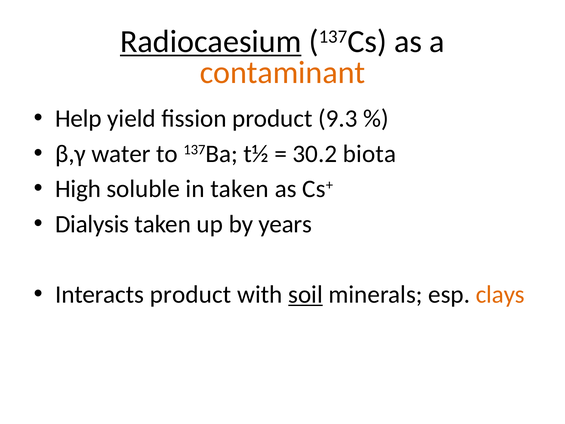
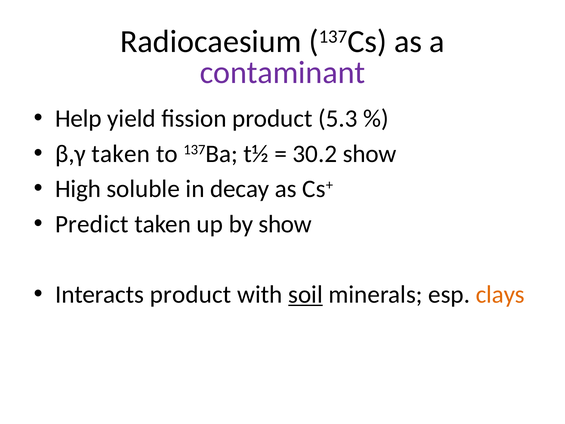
Radiocaesium underline: present -> none (211, 42)
contaminant colour: orange -> purple (282, 73)
9.3: 9.3 -> 5.3 (338, 119)
β,γ water: water -> taken (121, 154)
30.2 biota: biota -> show (370, 154)
in taken: taken -> decay (240, 189)
Dialysis: Dialysis -> Predict (92, 224)
by years: years -> show (285, 224)
